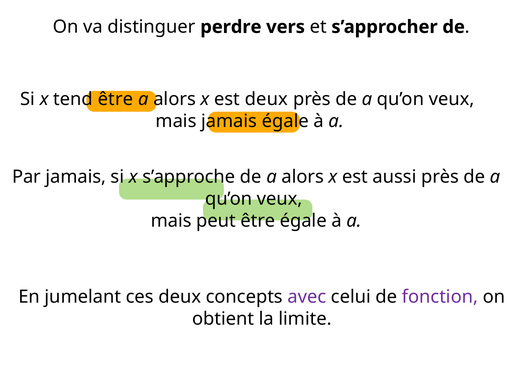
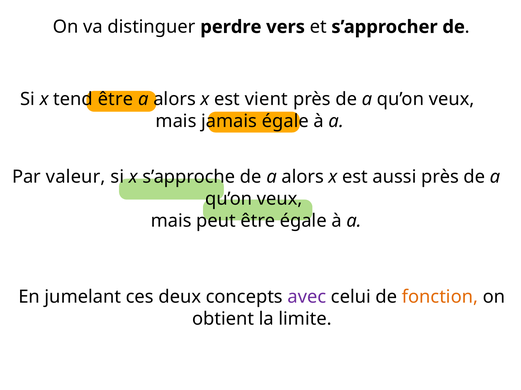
est deux: deux -> vient (266, 99)
Par jamais: jamais -> valeur (76, 177)
fonction colour: purple -> orange (440, 297)
